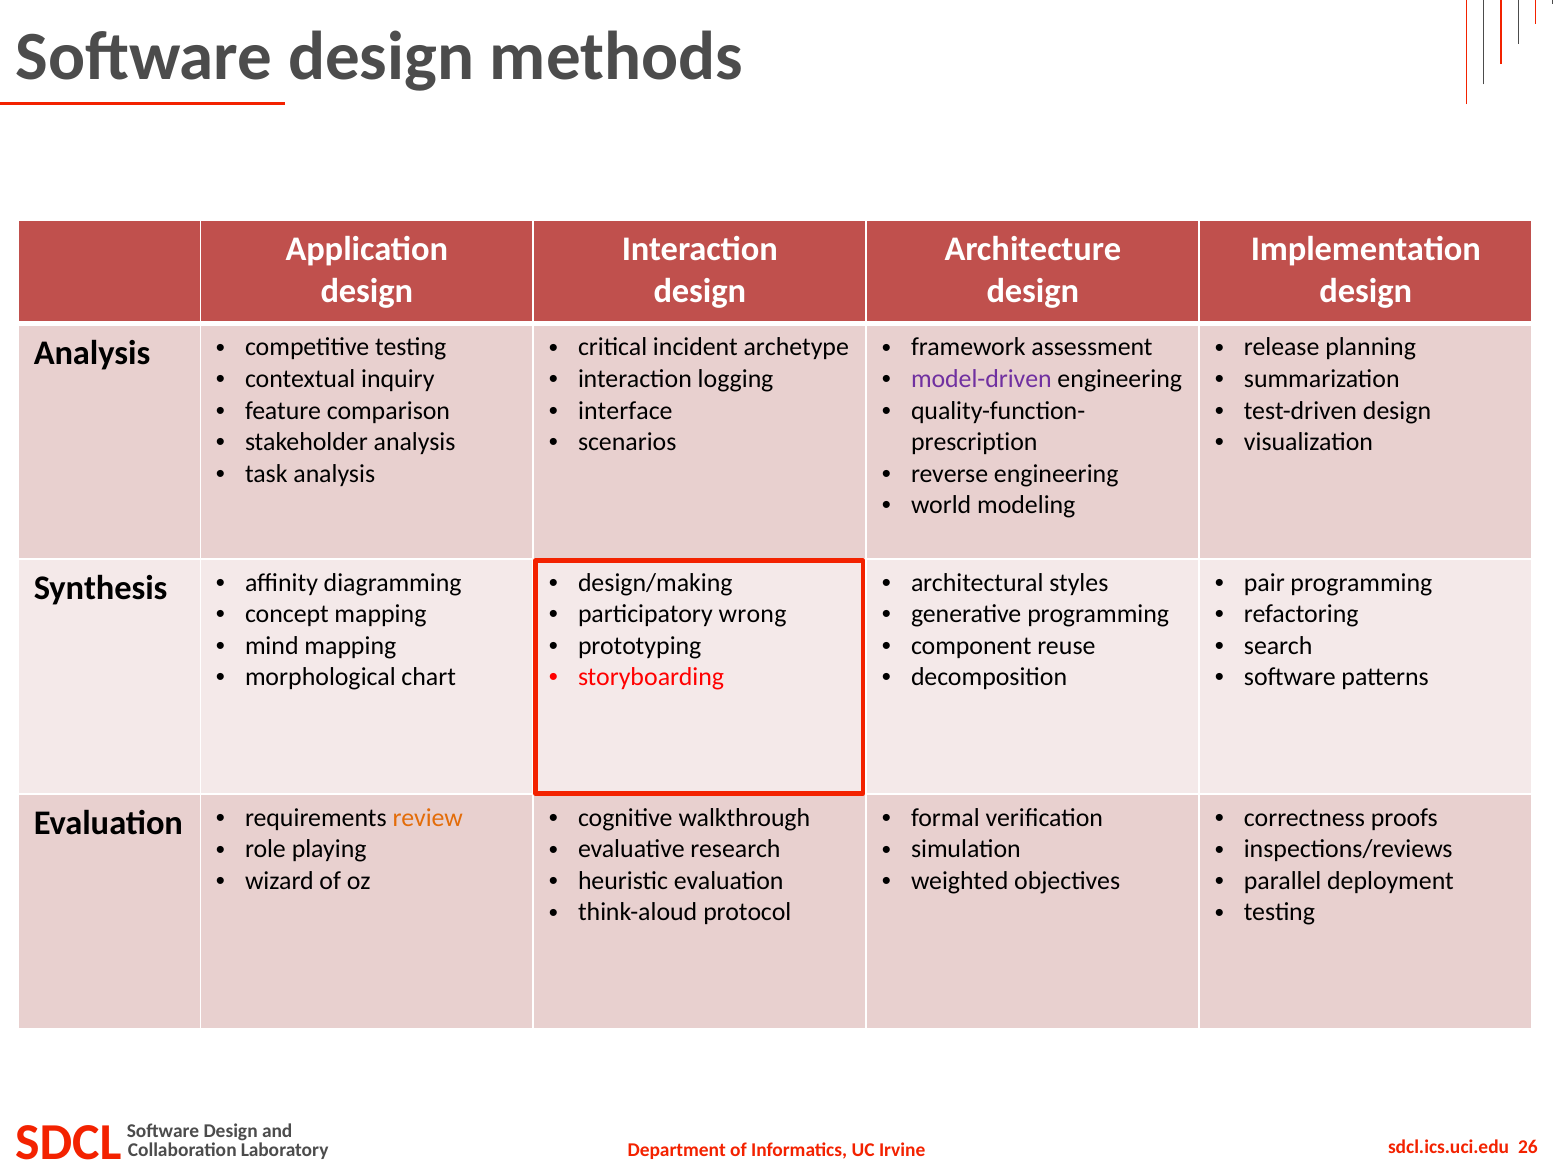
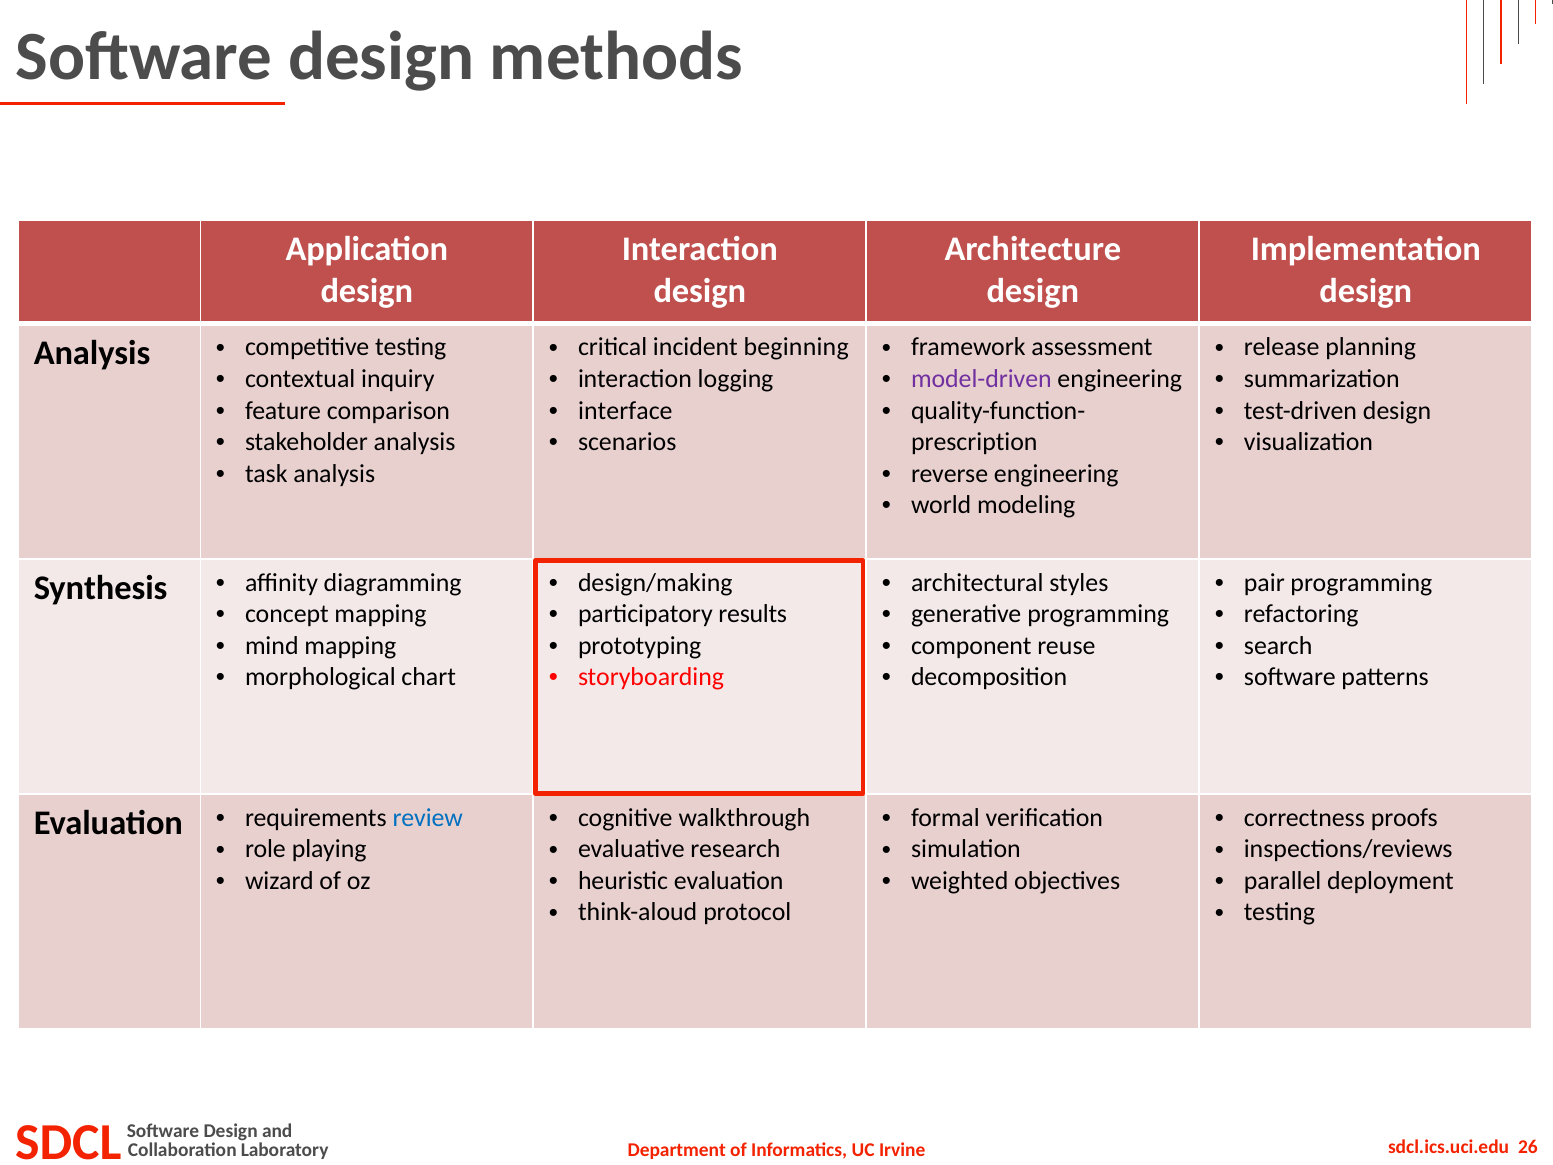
archetype: archetype -> beginning (796, 347)
wrong: wrong -> results (753, 614)
review colour: orange -> blue (428, 818)
